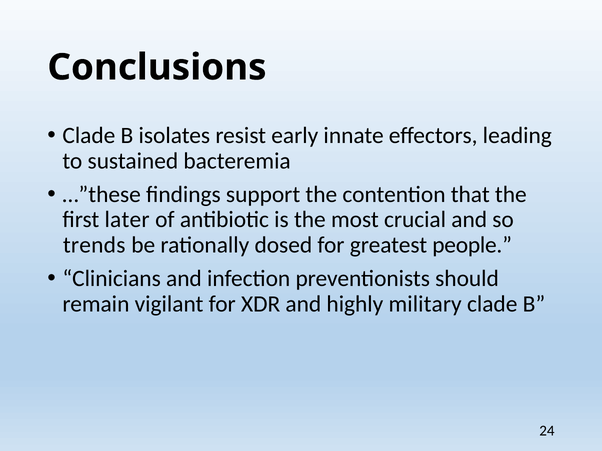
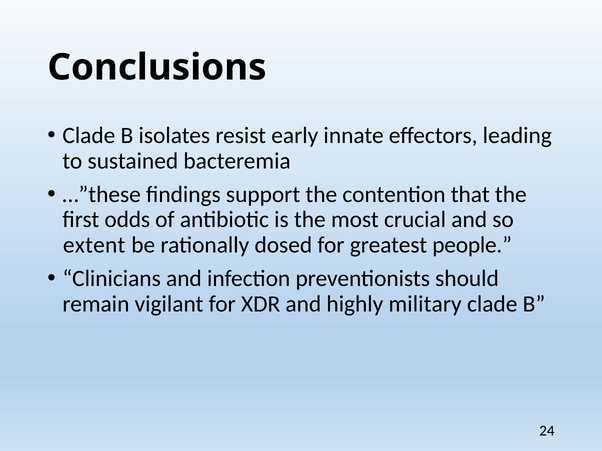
later: later -> odds (127, 220)
trends: trends -> extent (94, 245)
